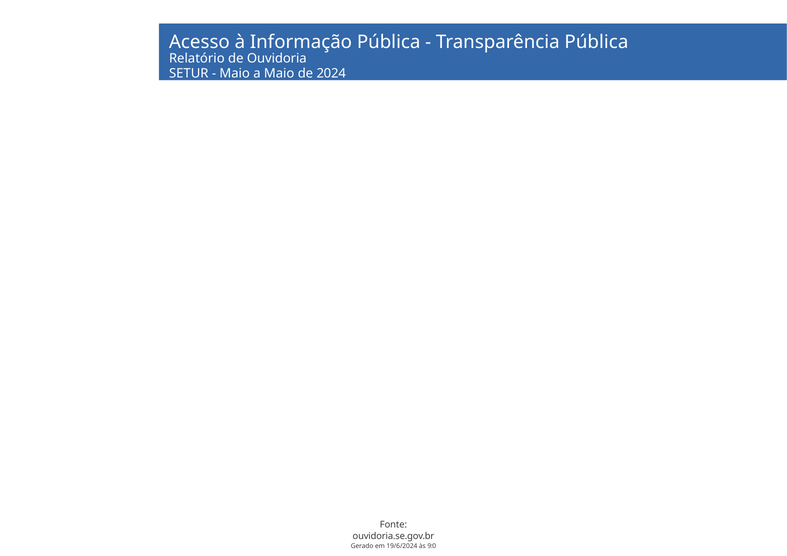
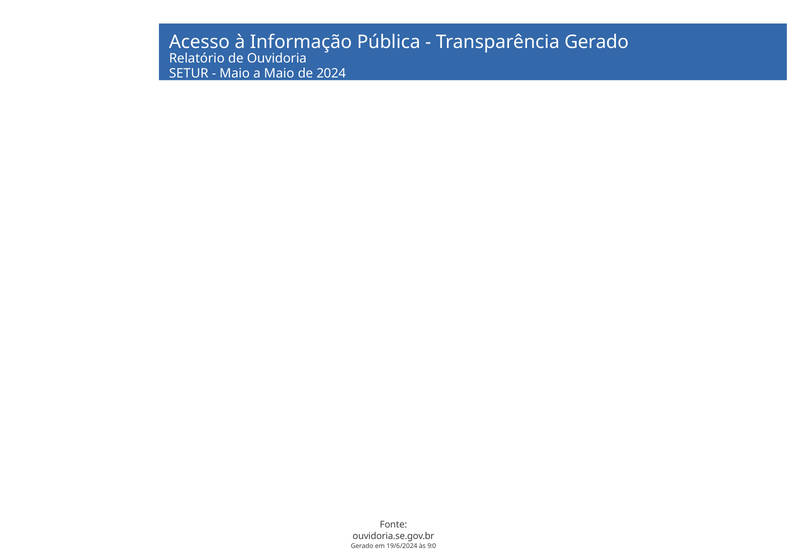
Transparência Pública: Pública -> Gerado (597, 42)
